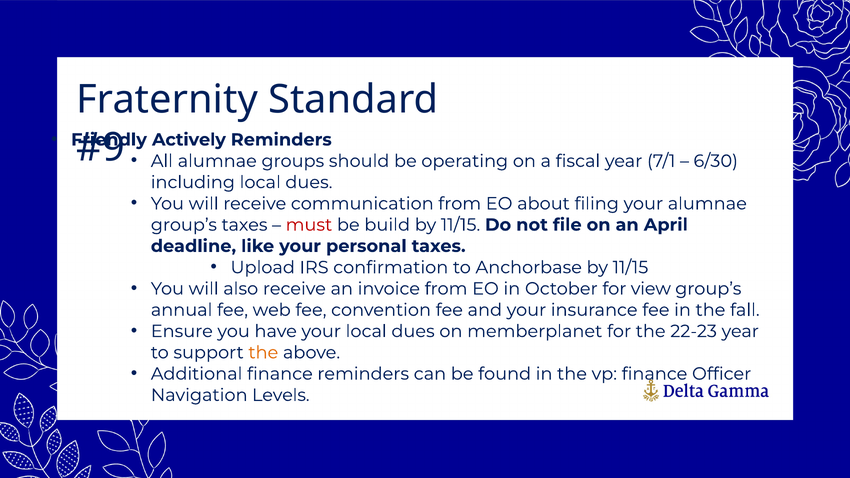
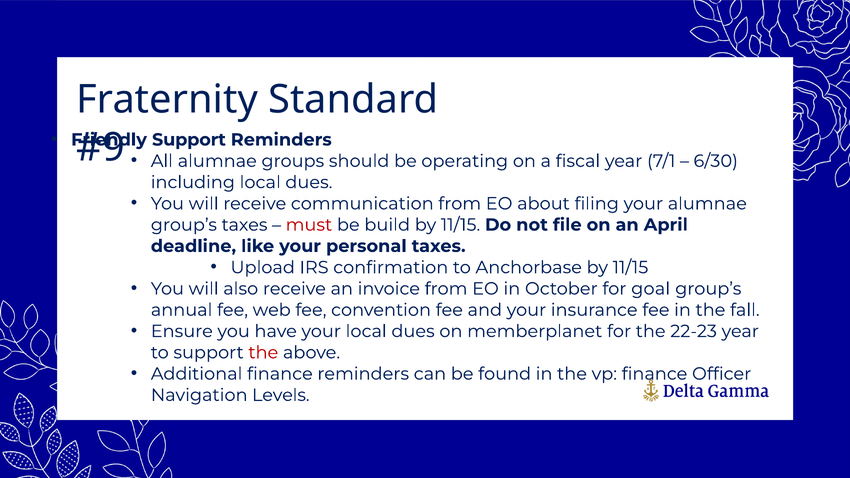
Actively: Actively -> Support (189, 140)
view: view -> goal (651, 289)
the colour: orange -> red (263, 353)
